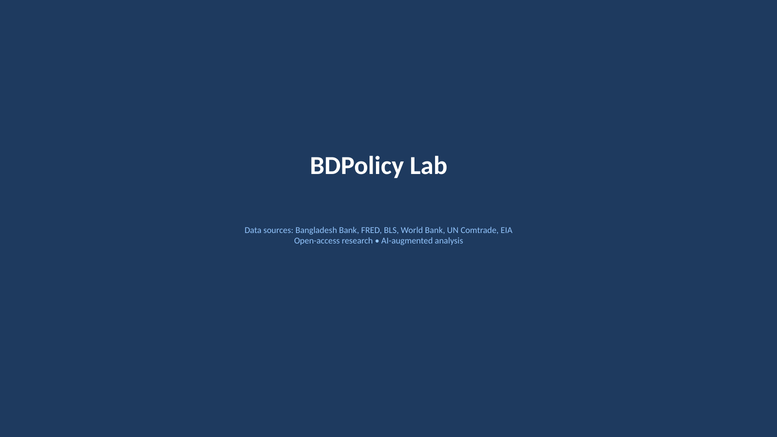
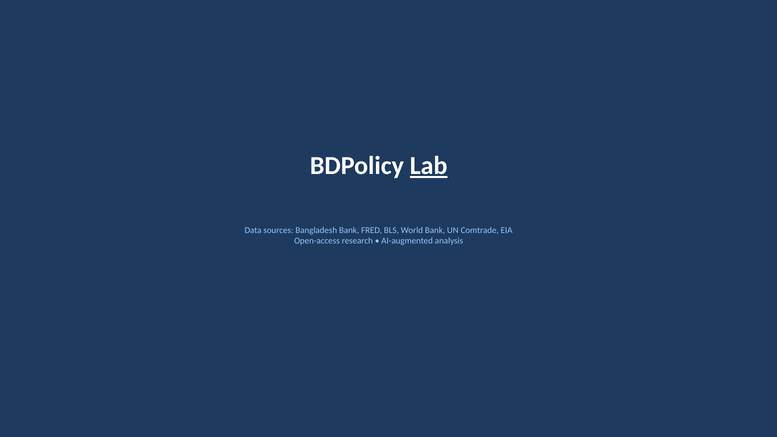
Lab underline: none -> present (429, 166)
